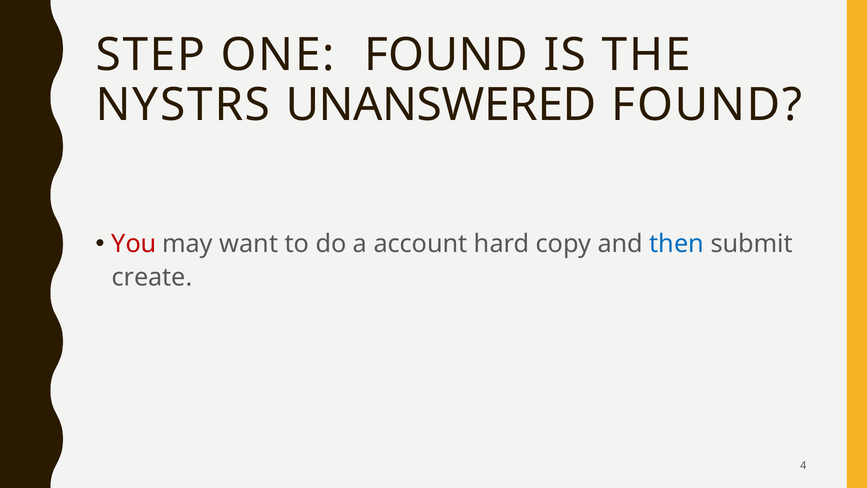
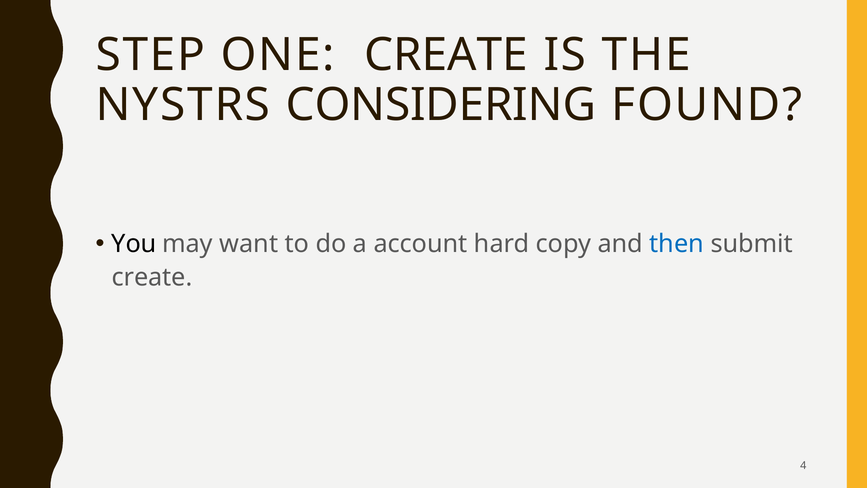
ONE FOUND: FOUND -> CREATE (446, 55)
UNANSWERED: UNANSWERED -> CONSIDERING (441, 105)
You colour: red -> black (134, 244)
